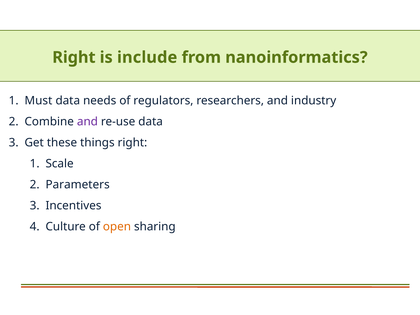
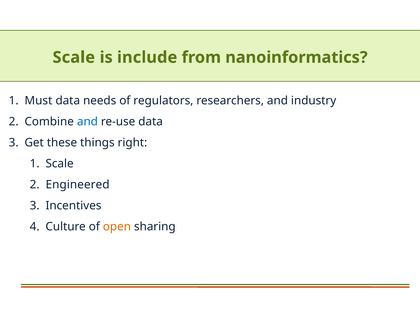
Right: Right -> Scale (74, 57)
and colour: purple -> blue (87, 122)
Parameters: Parameters -> Engineered (78, 185)
